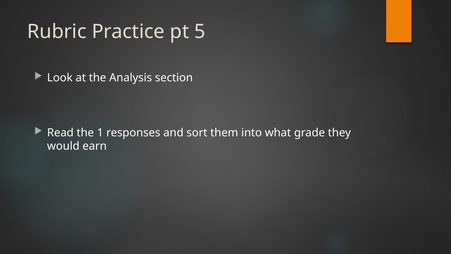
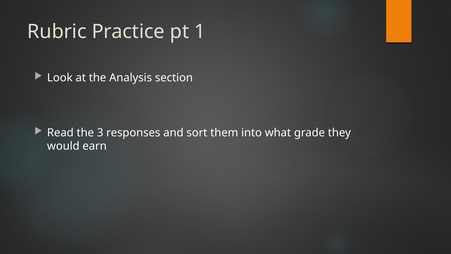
5: 5 -> 1 (200, 32)
1: 1 -> 3 (100, 132)
